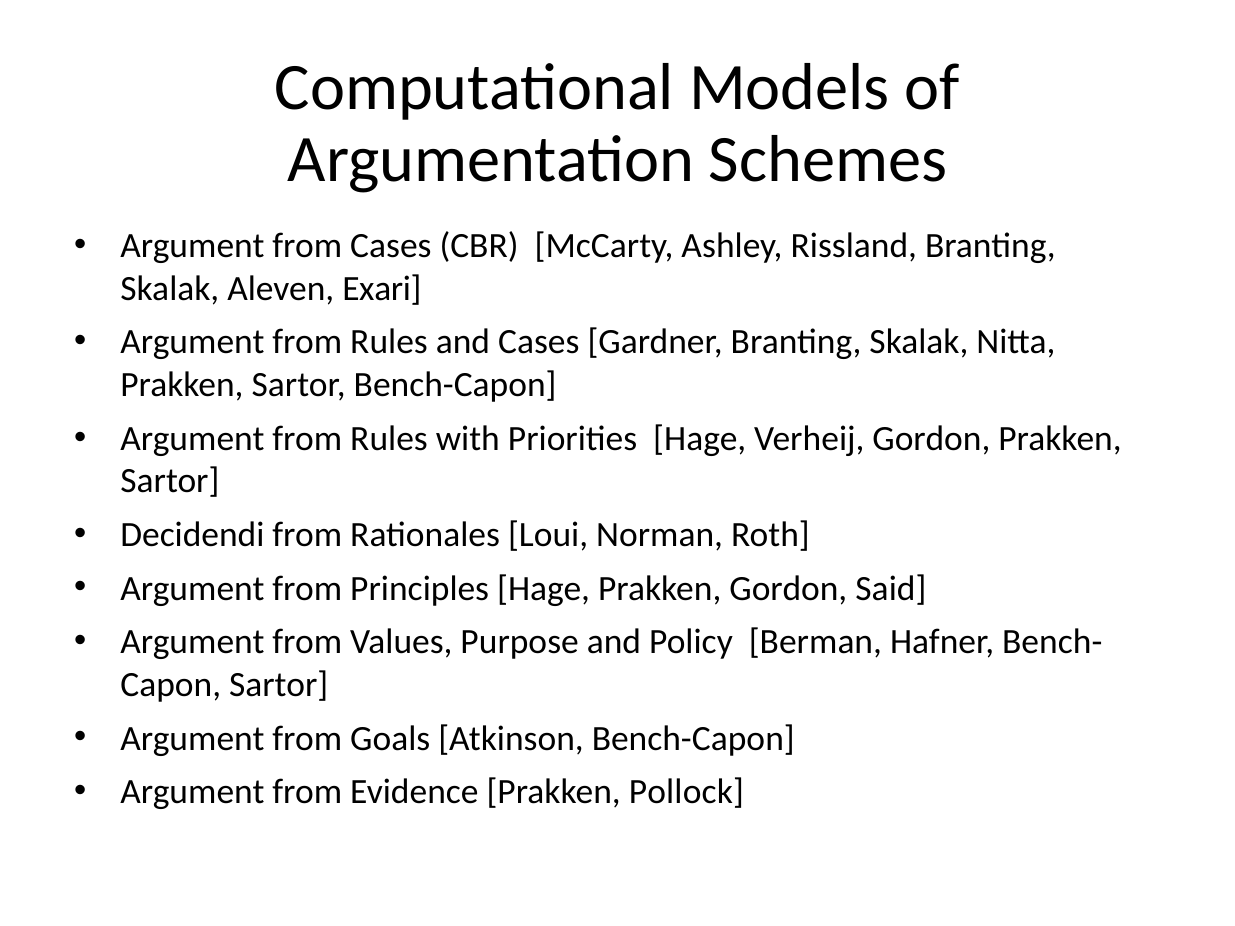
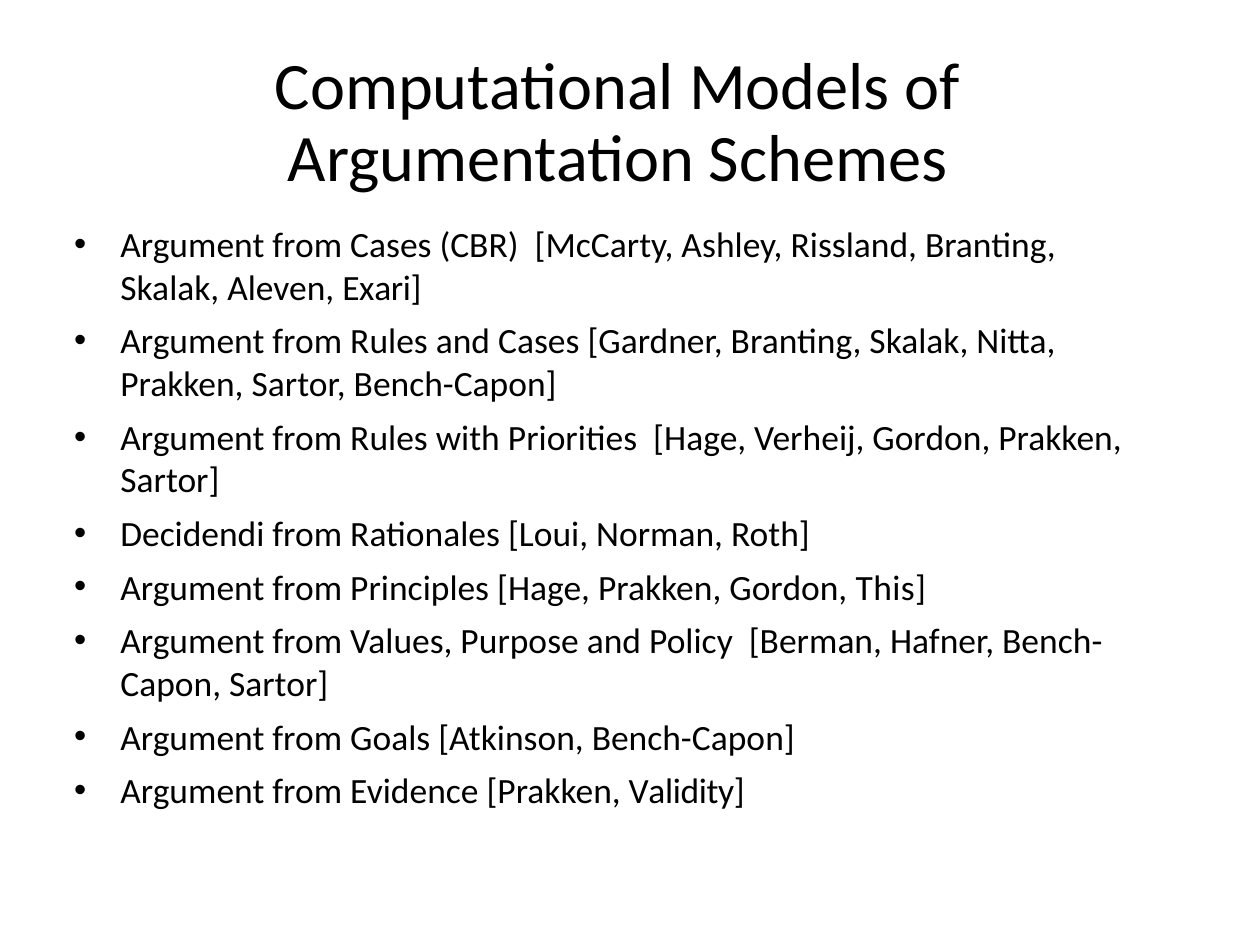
Said: Said -> This (891, 589)
Pollock: Pollock -> Validity (687, 792)
